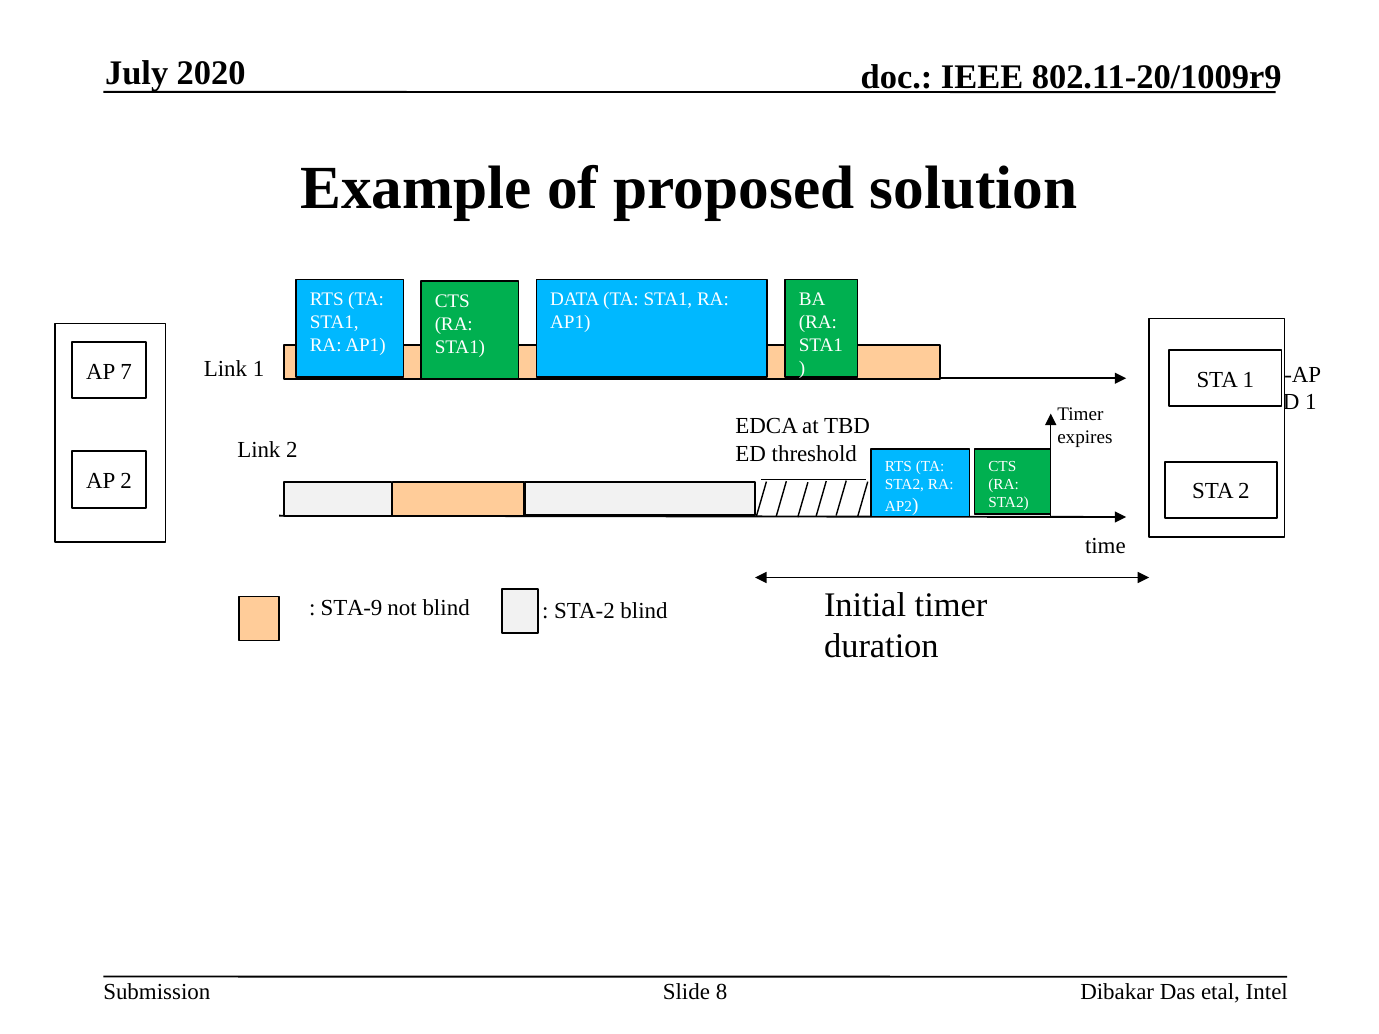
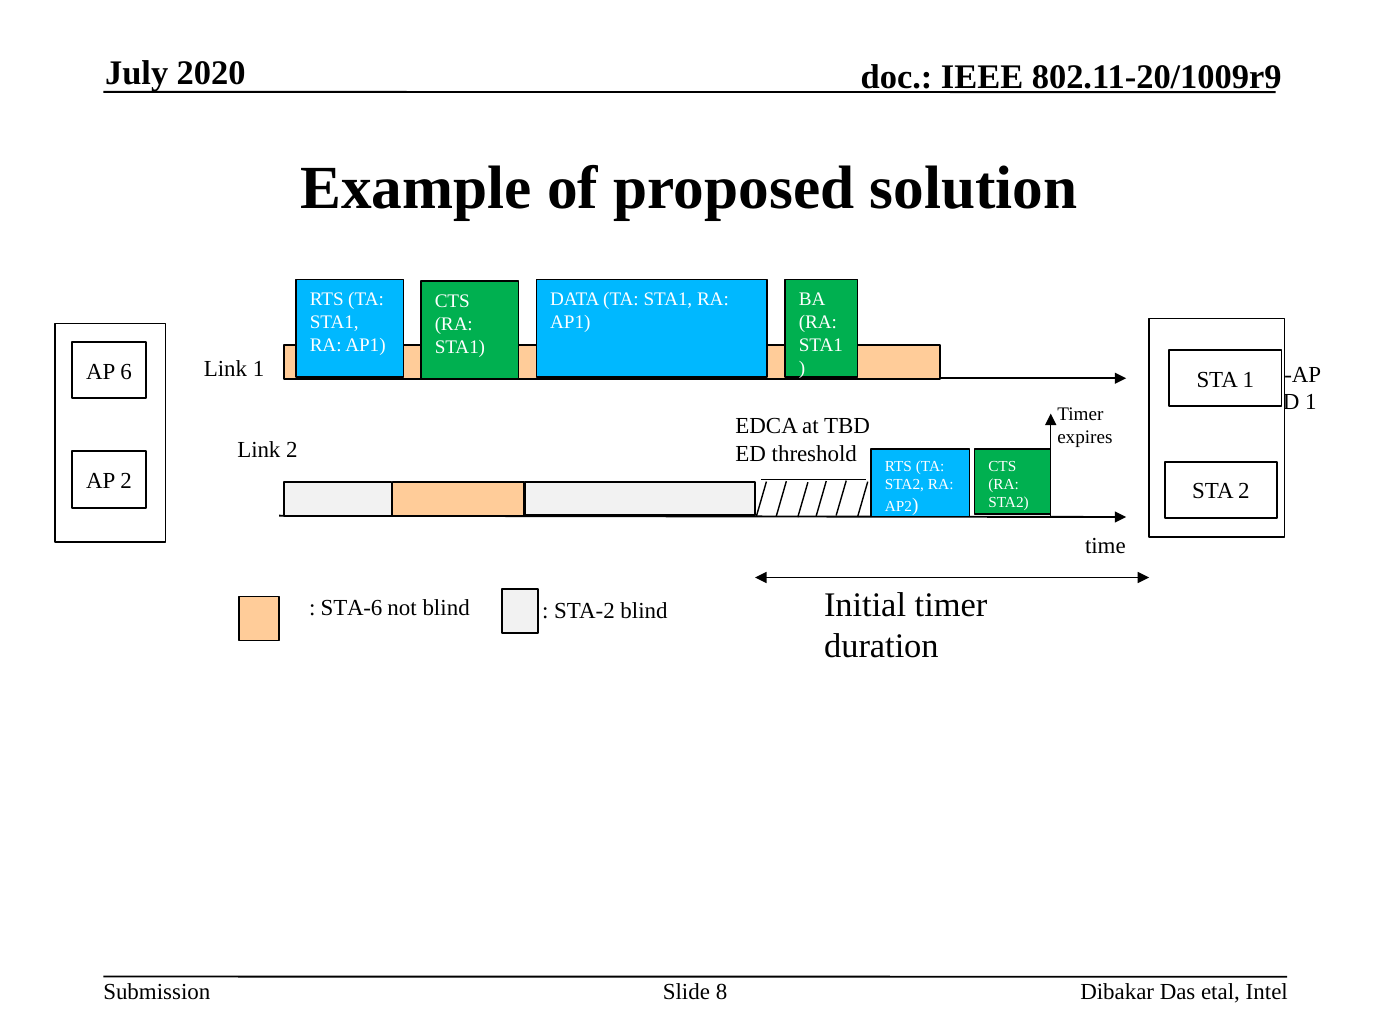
7: 7 -> 6 (126, 372)
STA-9: STA-9 -> STA-6 (352, 608)
